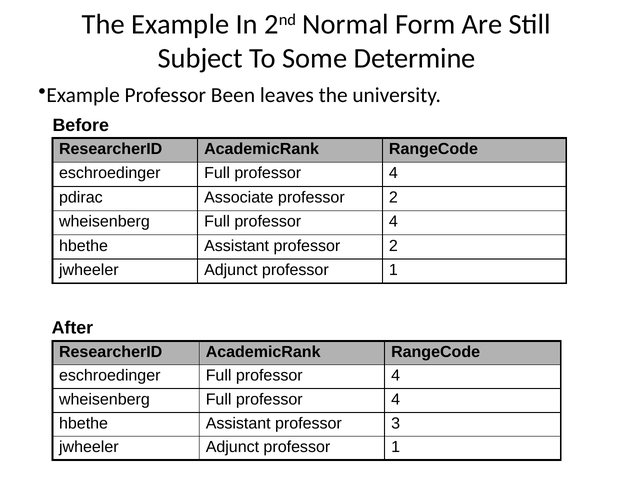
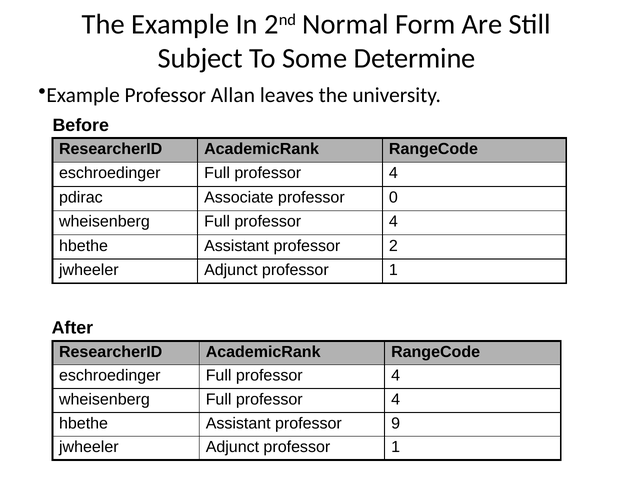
Been: Been -> Allan (233, 95)
Associate professor 2: 2 -> 0 (393, 198)
3: 3 -> 9 (396, 424)
